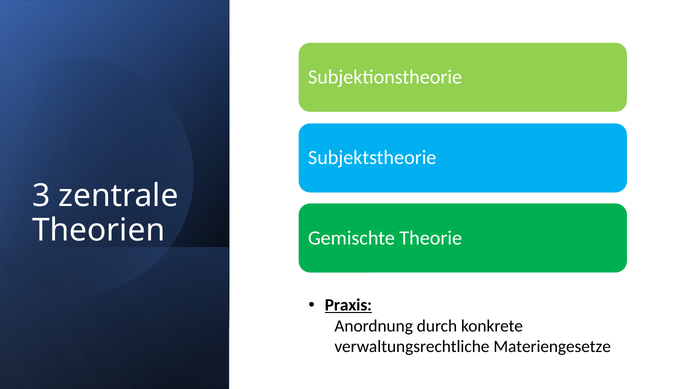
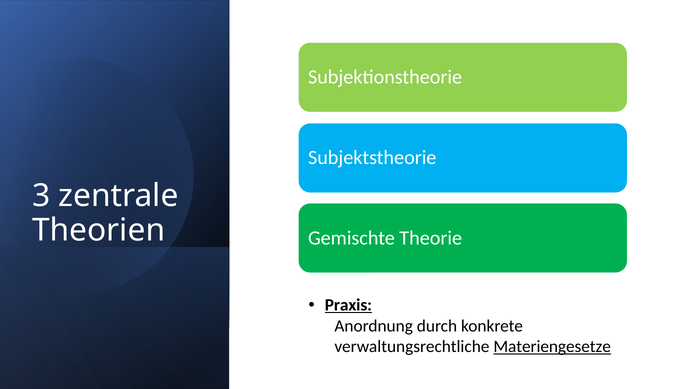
Materiengesetze underline: none -> present (552, 347)
